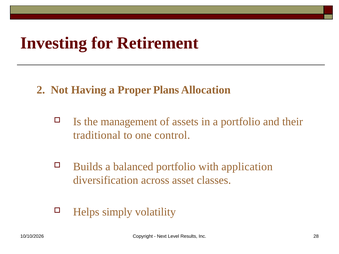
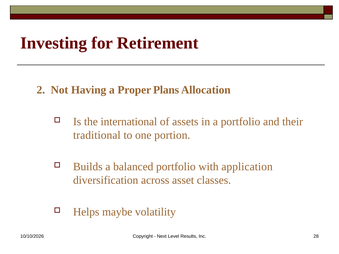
management: management -> international (129, 122)
control: control -> portion (172, 135)
simply: simply -> maybe (117, 212)
